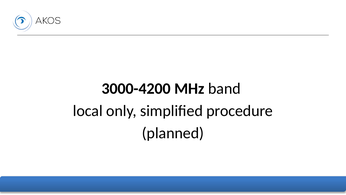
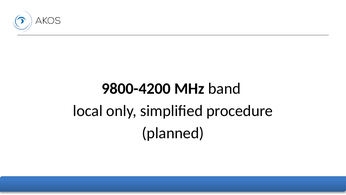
3000-4200: 3000-4200 -> 9800-4200 (136, 89)
